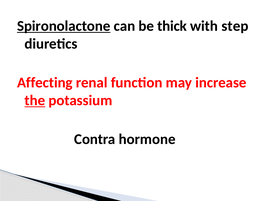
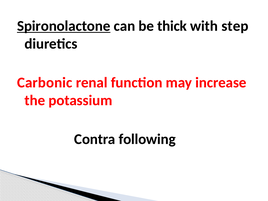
Affecting: Affecting -> Carbonic (45, 83)
the underline: present -> none (35, 100)
hormone: hormone -> following (147, 139)
